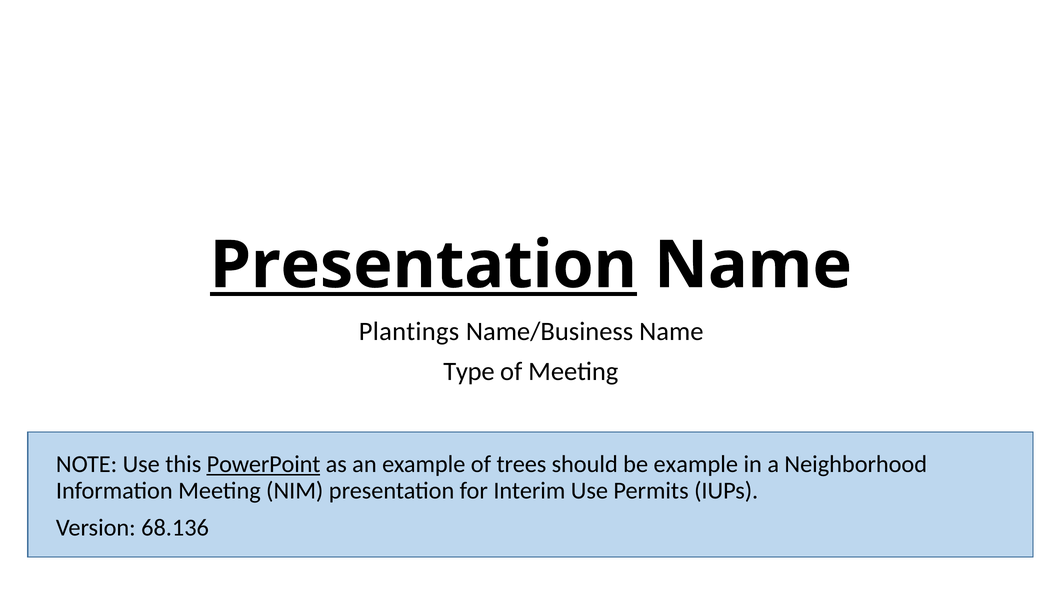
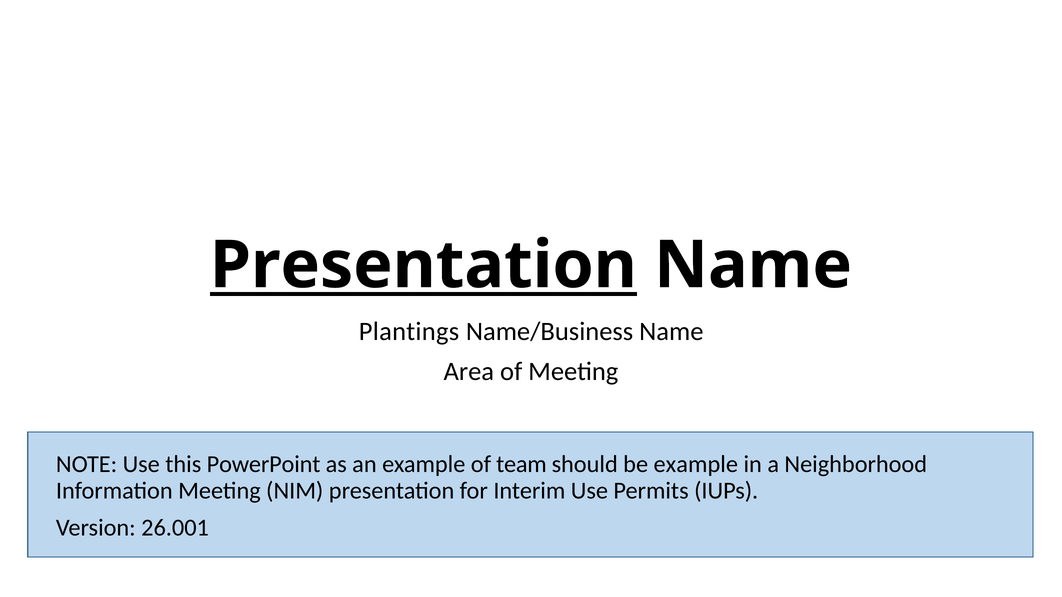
Type: Type -> Area (469, 372)
PowerPoint underline: present -> none (264, 465)
trees: trees -> team (521, 465)
68.136: 68.136 -> 26.001 (175, 528)
